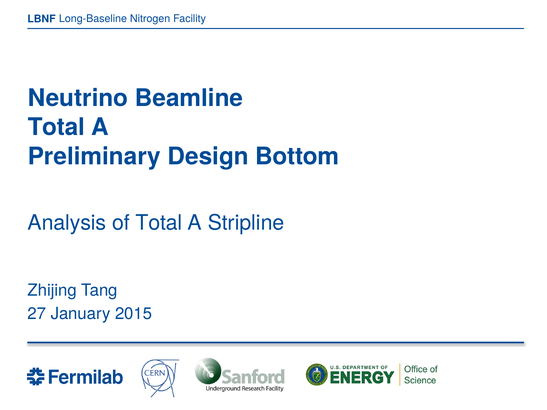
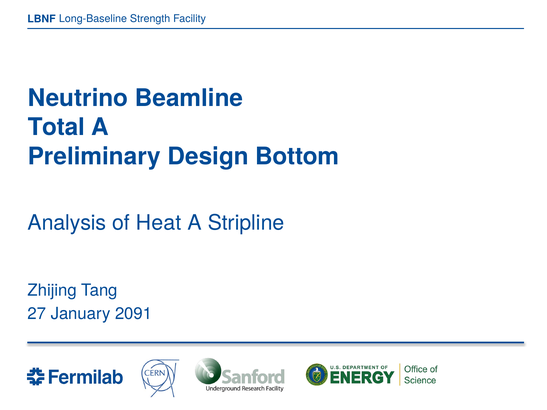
Nitrogen: Nitrogen -> Strength (150, 19)
of Total: Total -> Heat (159, 223)
2015: 2015 -> 2091 (134, 314)
